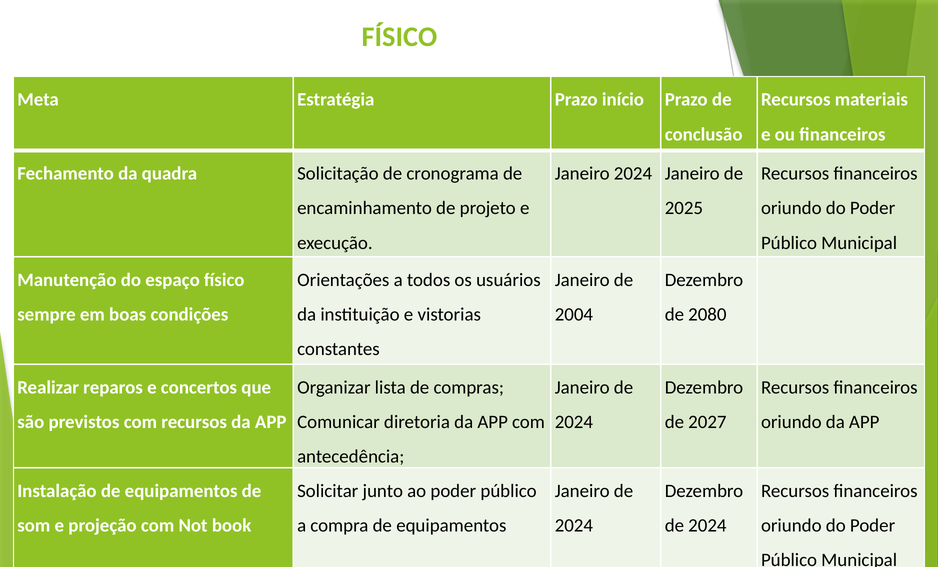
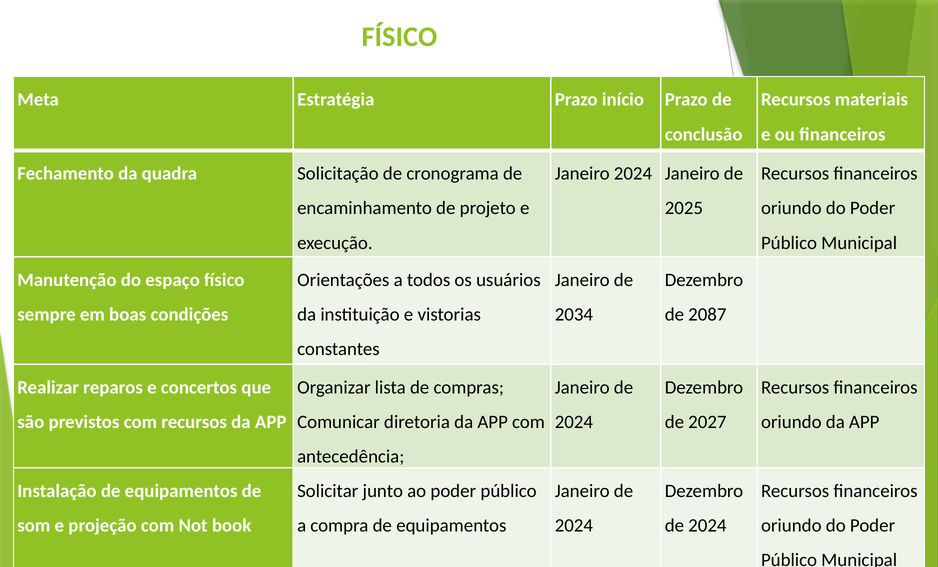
2004: 2004 -> 2034 (574, 315)
2080: 2080 -> 2087 (707, 315)
